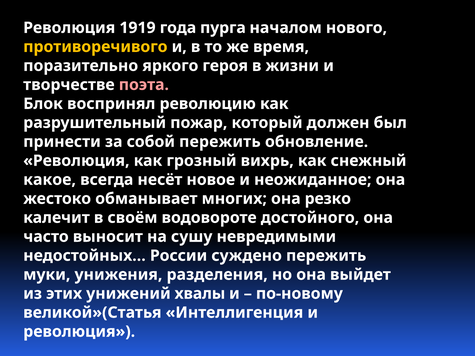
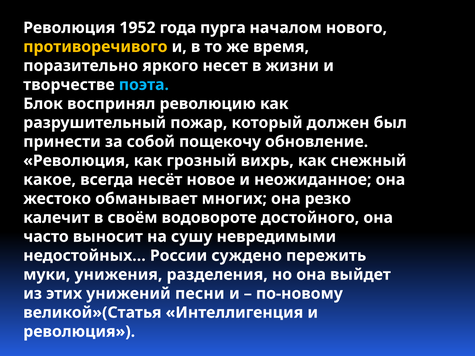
1919: 1919 -> 1952 (137, 28)
героя: героя -> несет (225, 66)
поэта colour: pink -> light blue (144, 85)
собой пережить: пережить -> пощекочу (220, 142)
хвалы: хвалы -> песни (200, 294)
